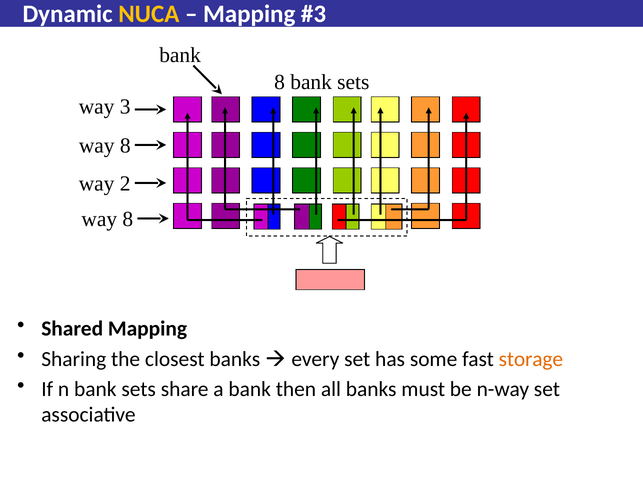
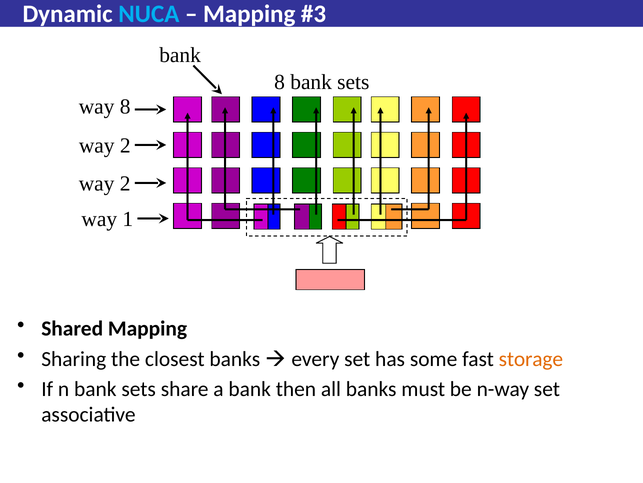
NUCA colour: yellow -> light blue (149, 14)
way 3: 3 -> 8 (125, 106)
8: 8 -> 2 (125, 145)
8: 8 -> 1 (128, 219)
